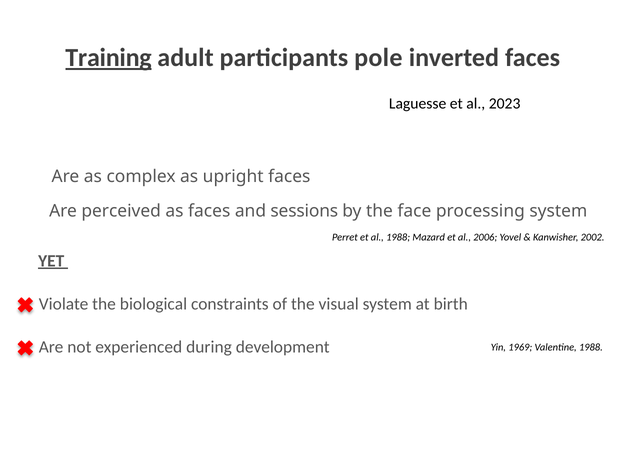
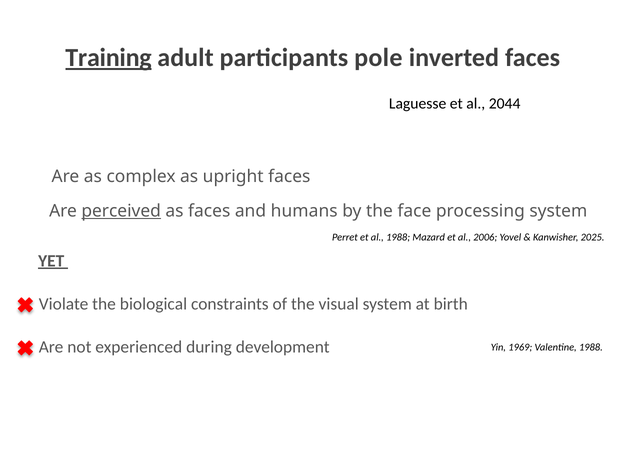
2023: 2023 -> 2044 (505, 103)
perceived underline: none -> present (121, 211)
sessions: sessions -> humans (304, 211)
2002: 2002 -> 2025 (593, 237)
